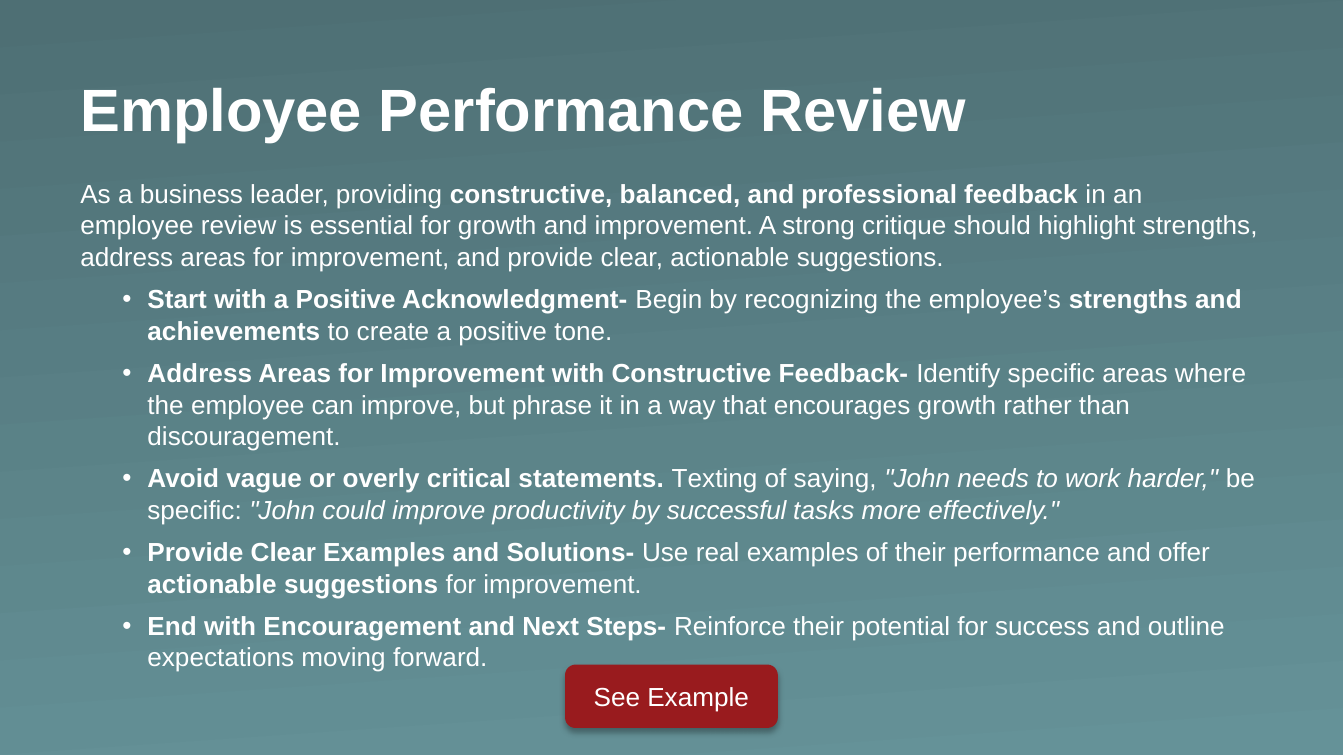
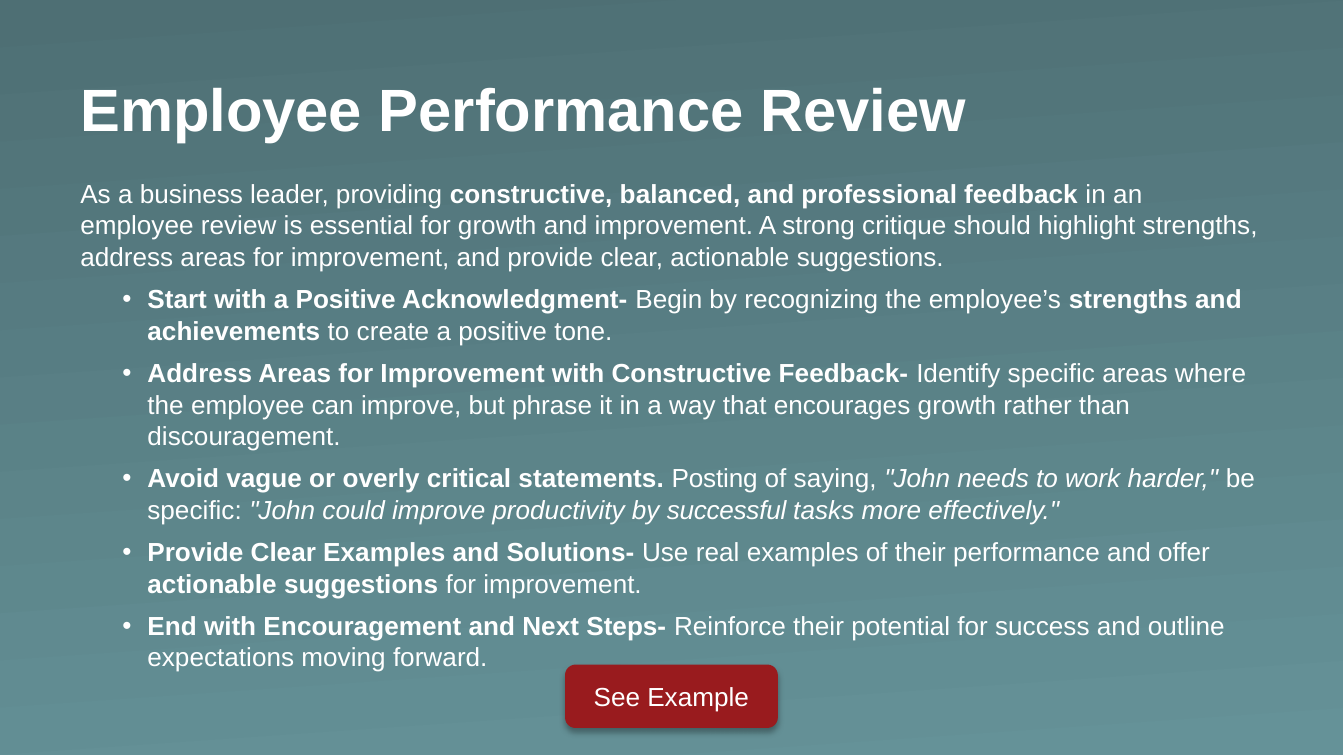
Texting: Texting -> Posting (715, 480)
